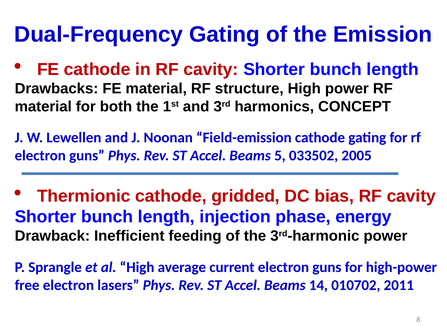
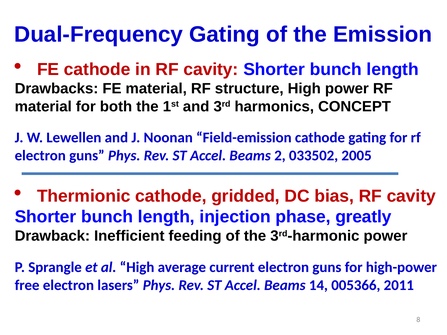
5: 5 -> 2 (280, 156)
energy: energy -> greatly (363, 217)
010702: 010702 -> 005366 (356, 285)
